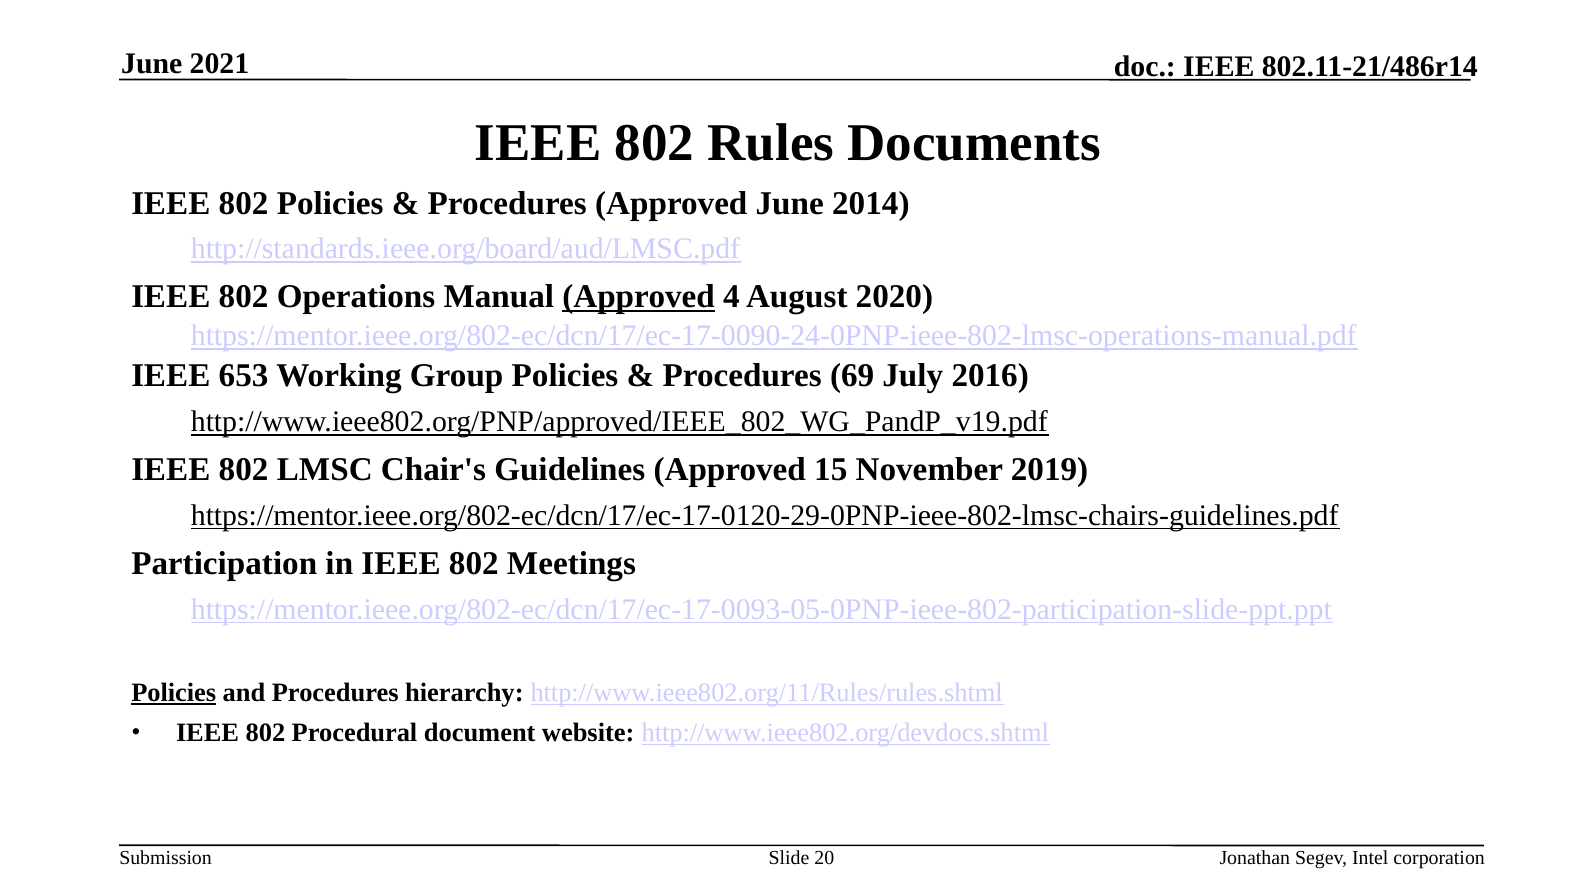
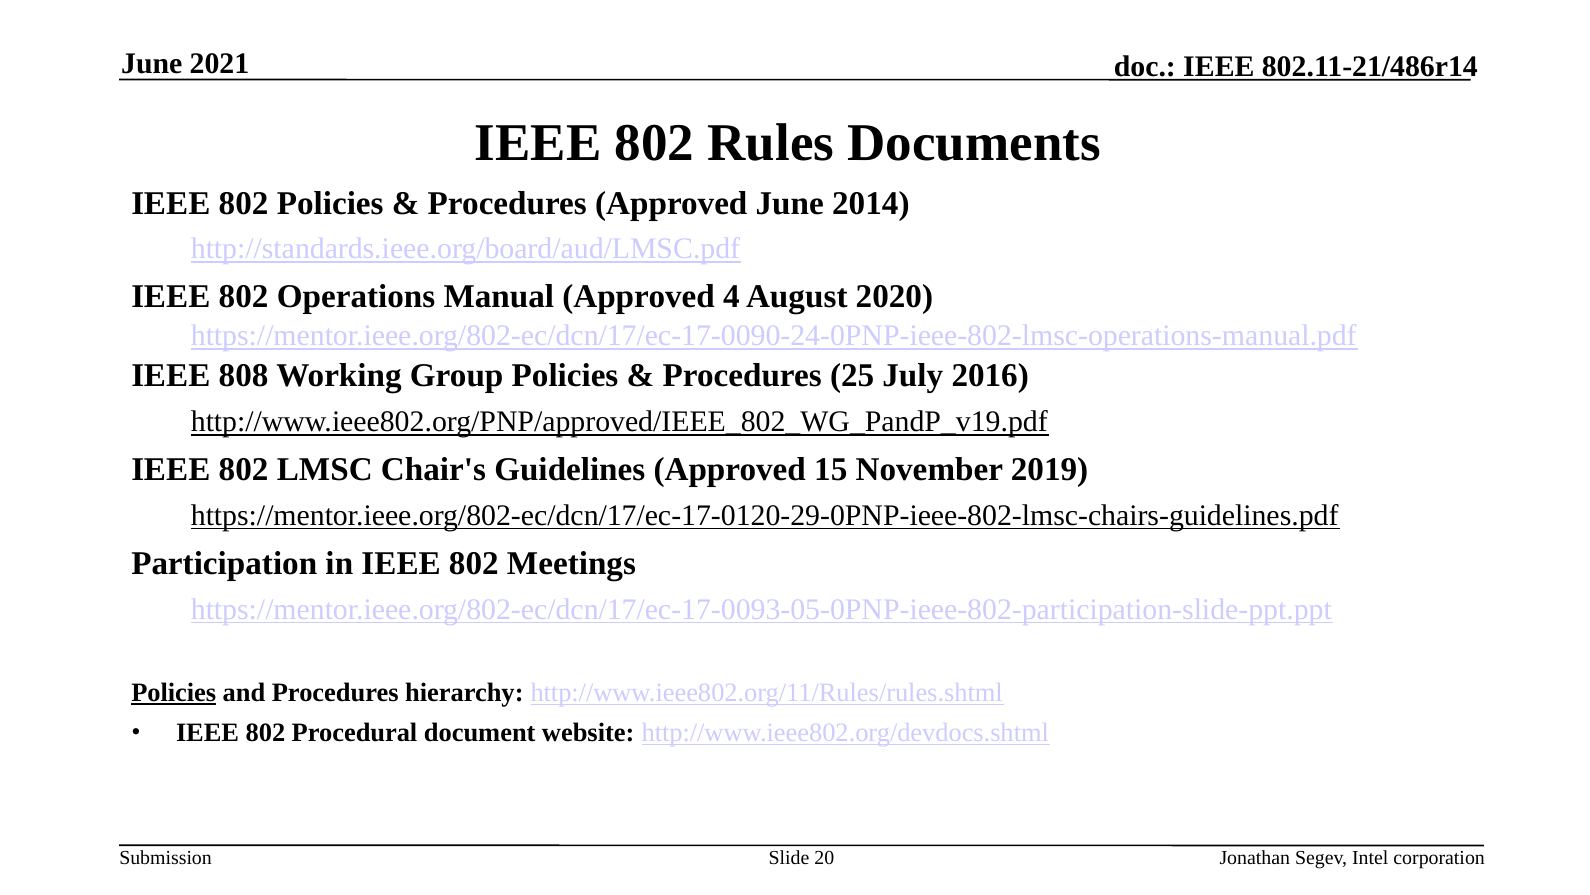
Approved underline: present -> none (639, 297)
653: 653 -> 808 (244, 376)
69: 69 -> 25 (852, 376)
